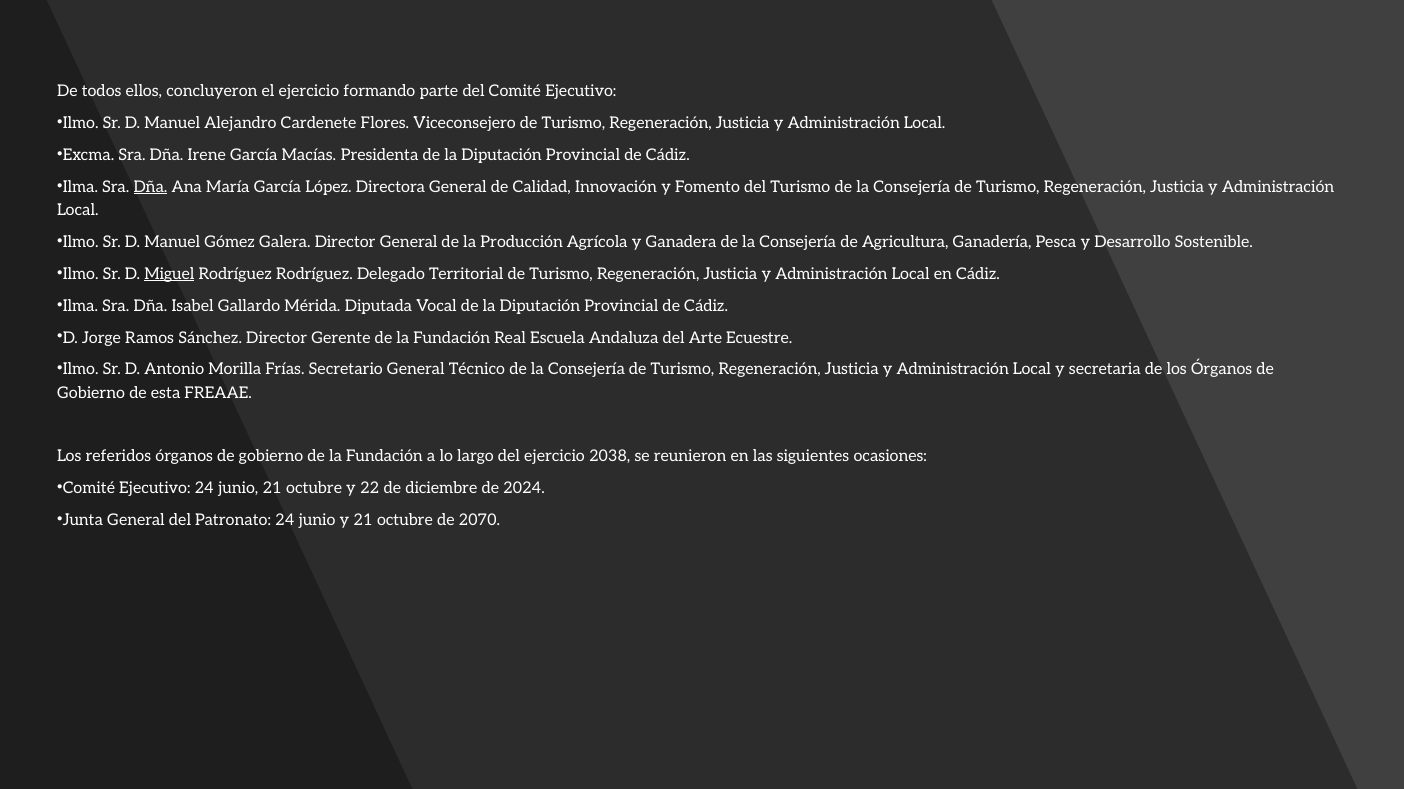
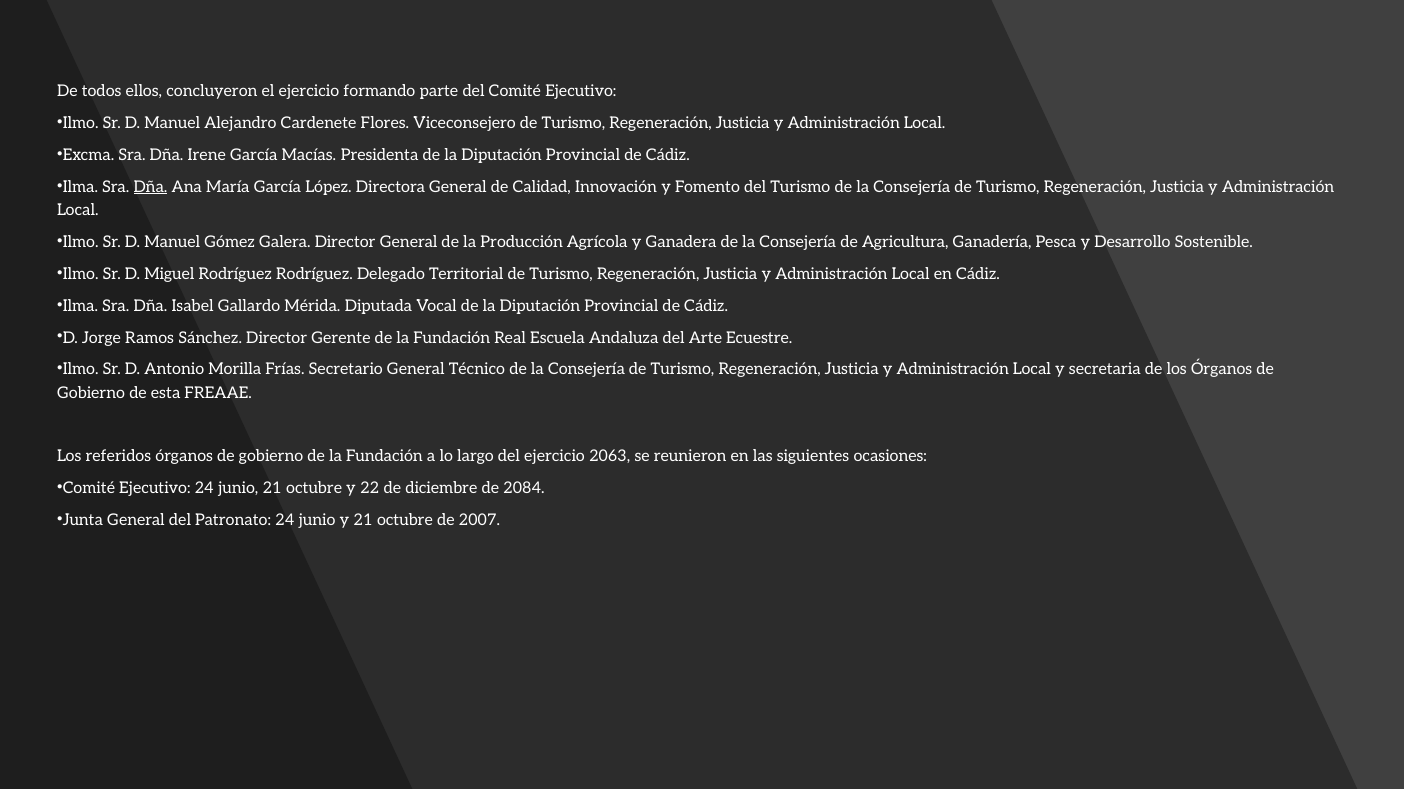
Miguel underline: present -> none (169, 274)
2038: 2038 -> 2063 (610, 457)
2024: 2024 -> 2084 (524, 489)
2070: 2070 -> 2007 (479, 521)
